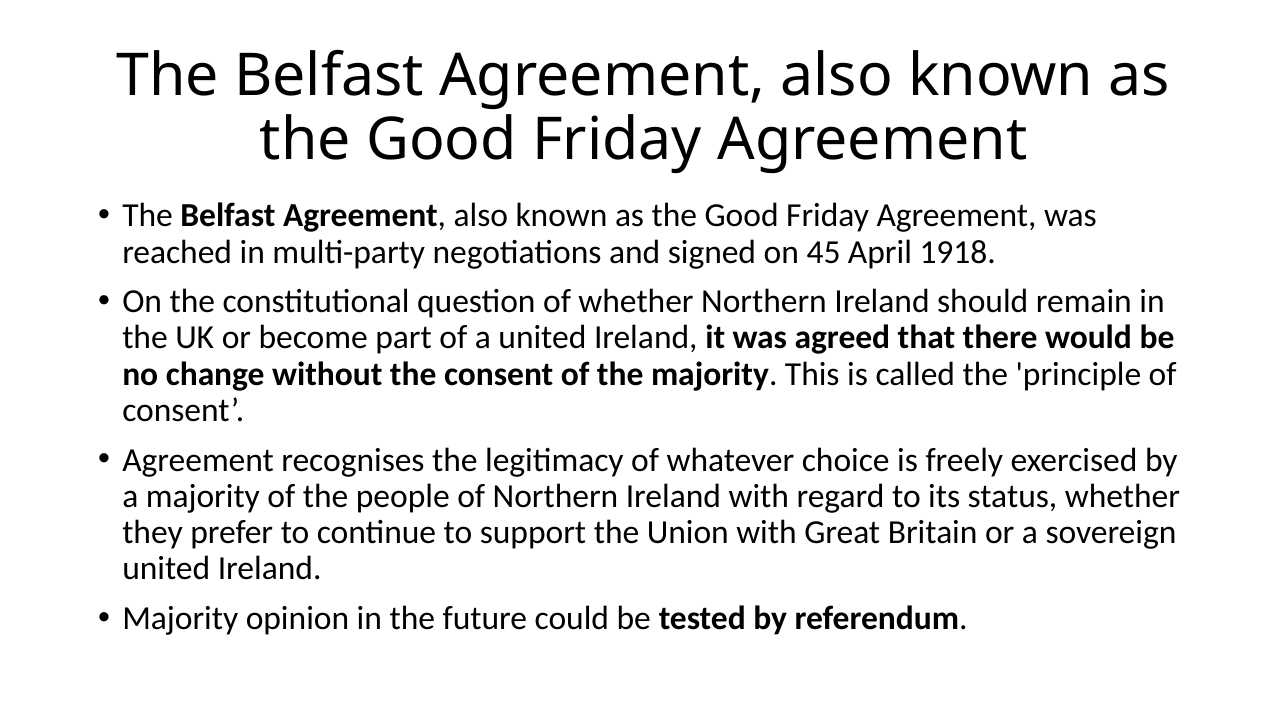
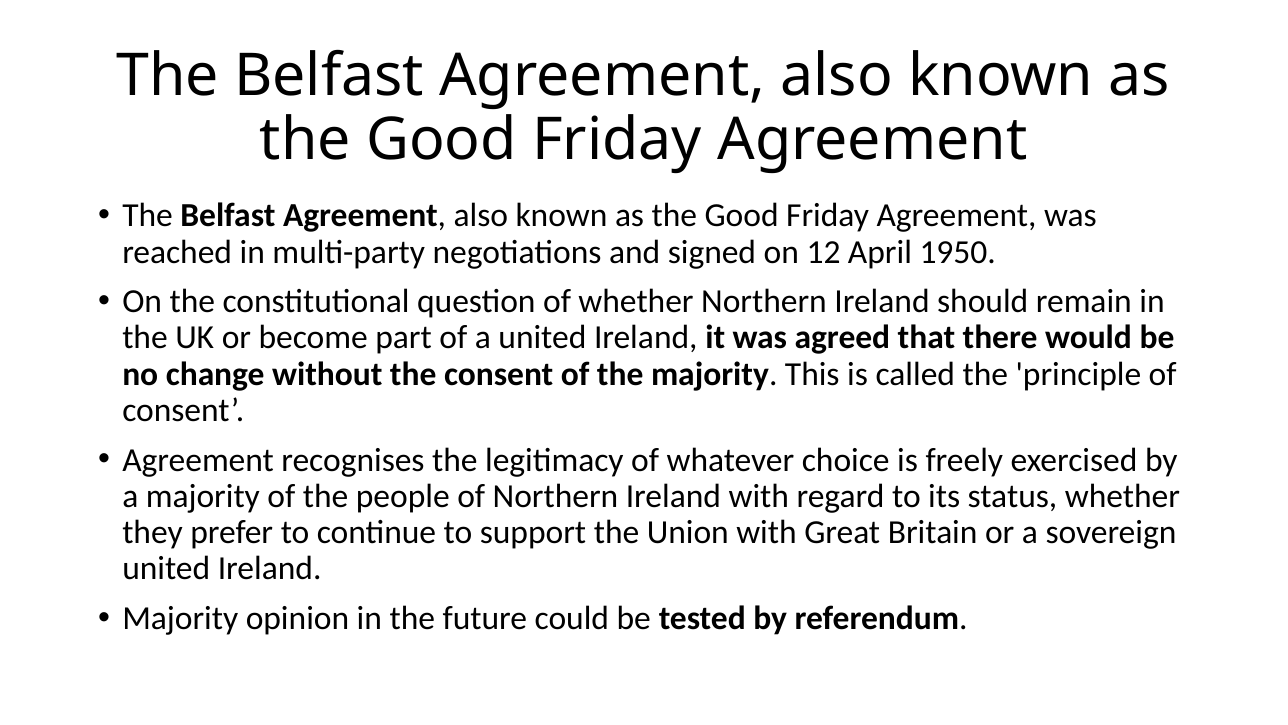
45: 45 -> 12 (824, 252)
1918: 1918 -> 1950 (958, 252)
